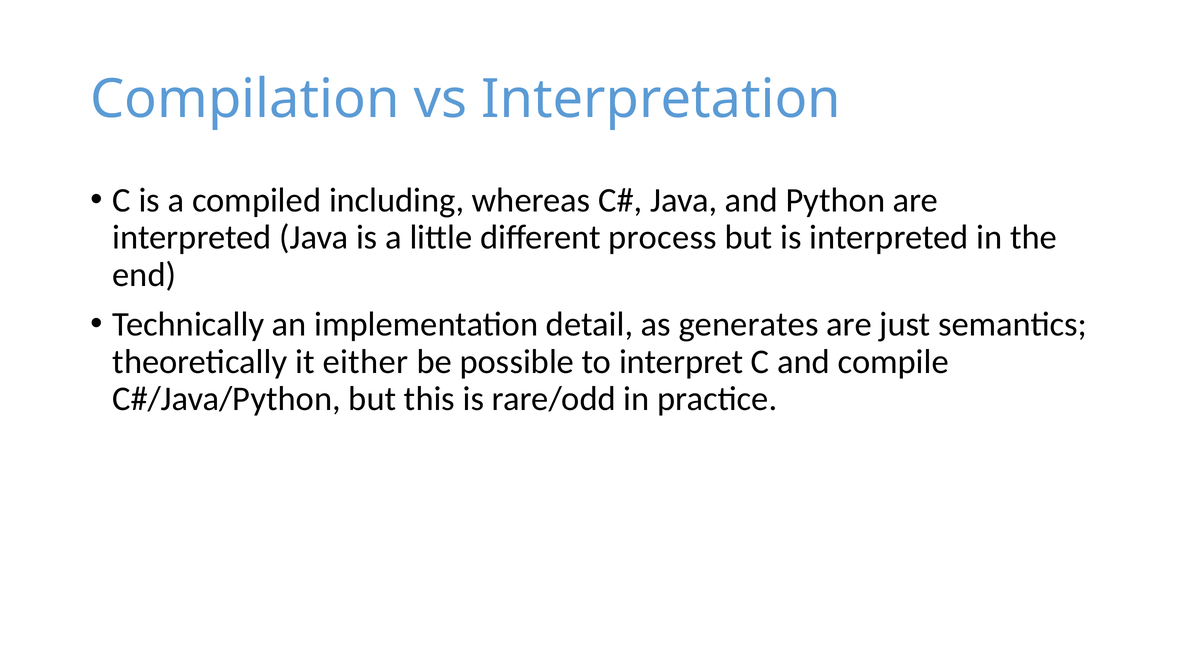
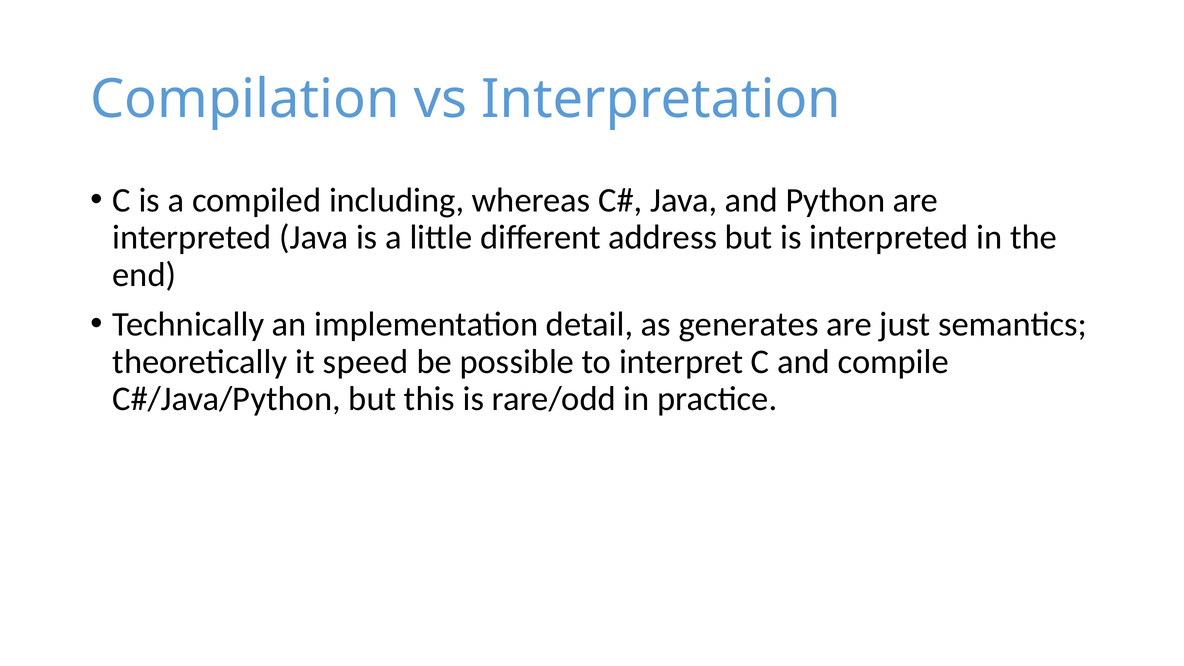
process: process -> address (663, 237)
either: either -> speed (366, 362)
